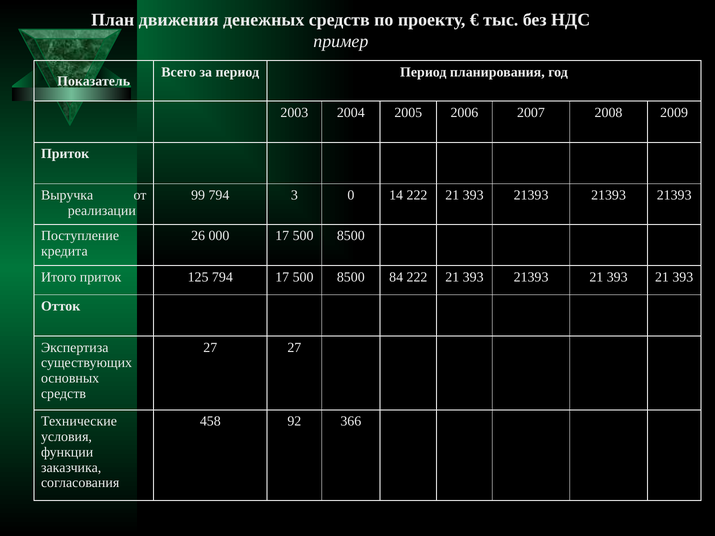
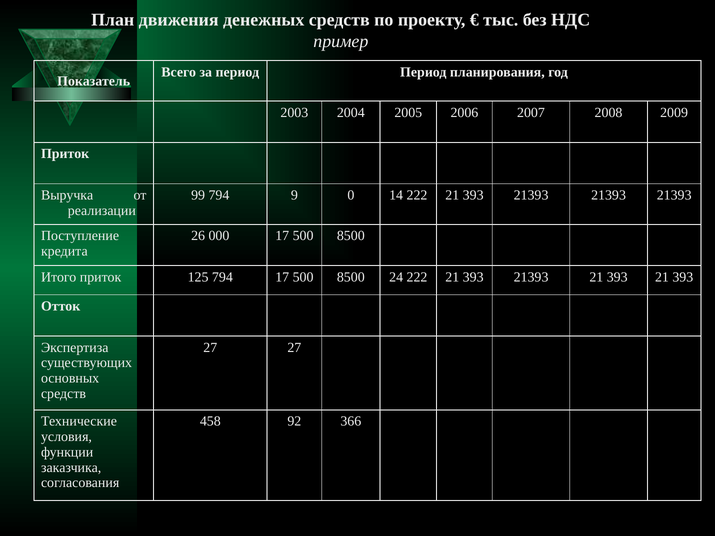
3: 3 -> 9 (294, 195)
84: 84 -> 24 (396, 277)
